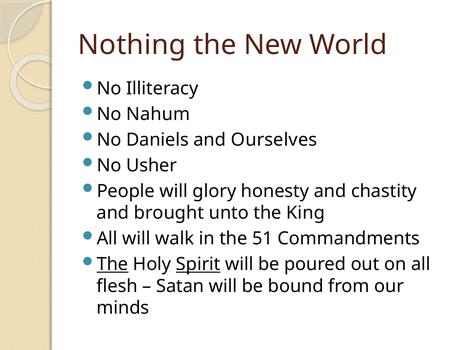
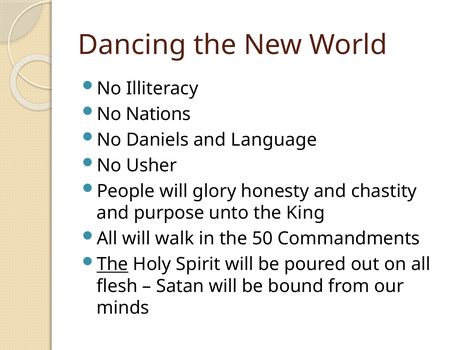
Nothing: Nothing -> Dancing (132, 45)
Nahum: Nahum -> Nations (158, 114)
Ourselves: Ourselves -> Language (274, 140)
brought: brought -> purpose (169, 213)
51: 51 -> 50 (262, 239)
Spirit underline: present -> none (198, 264)
